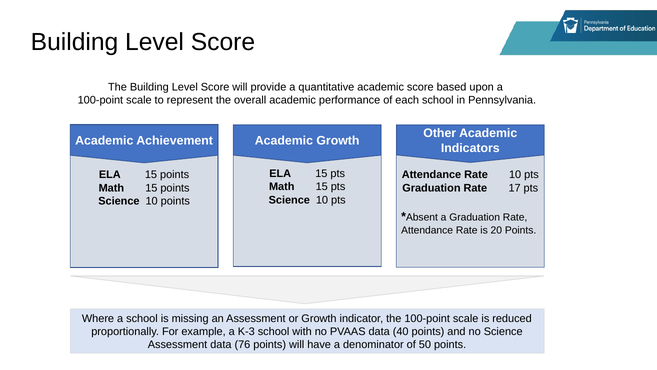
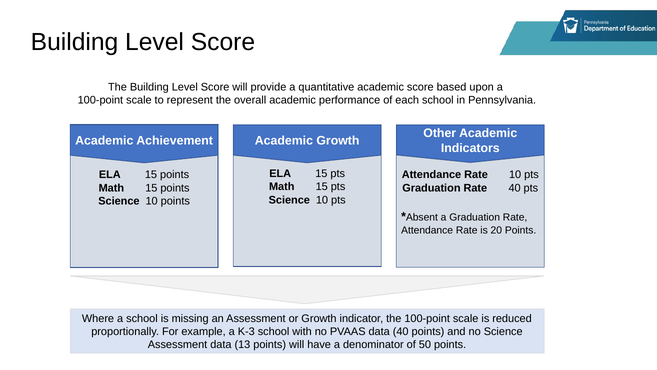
Rate 17: 17 -> 40 (515, 188)
76: 76 -> 13 (242, 344)
